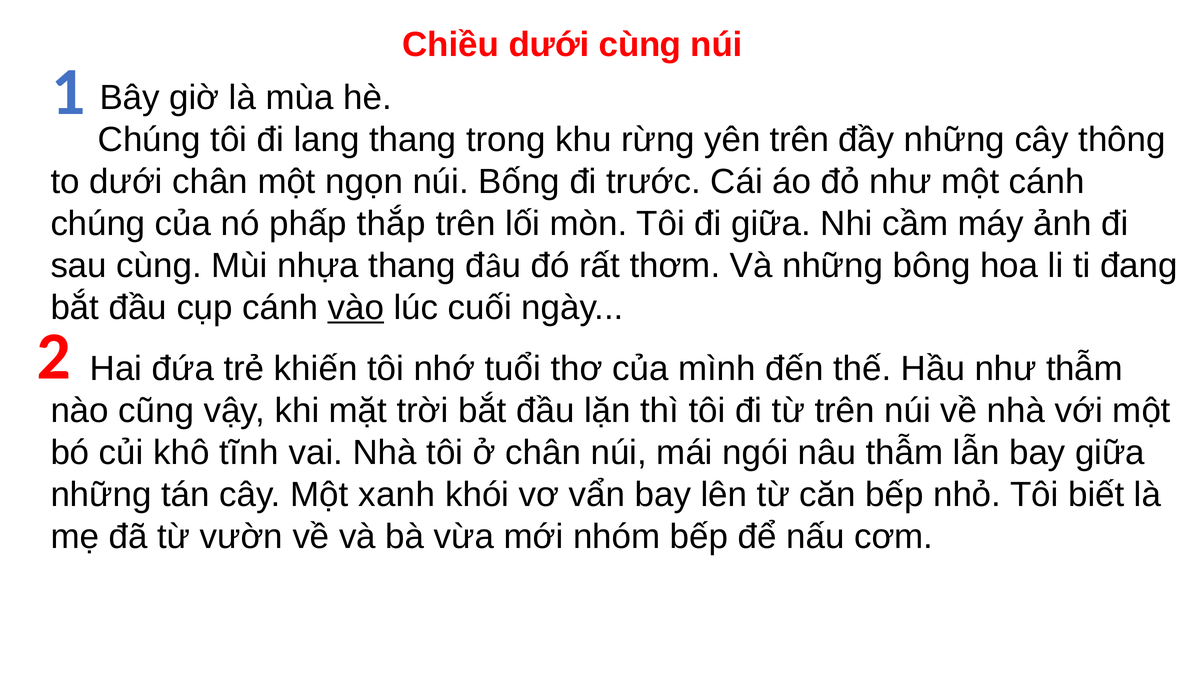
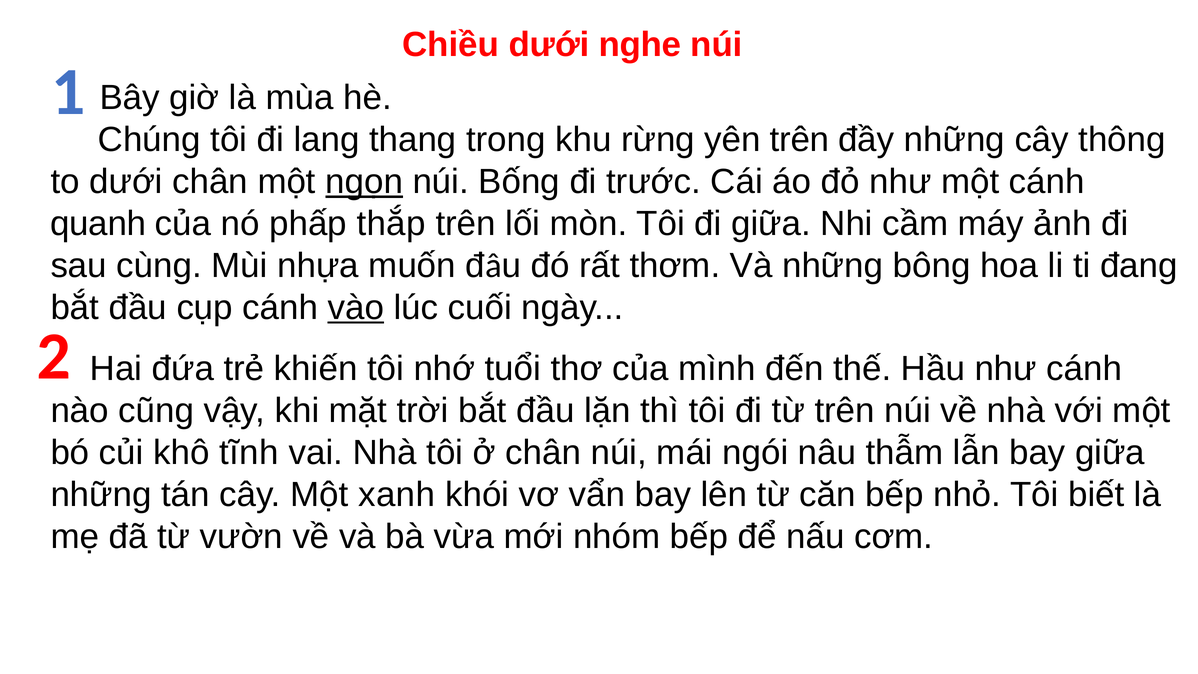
dưới cùng: cùng -> nghe (640, 45)
ngọn underline: none -> present (364, 182)
chúng: chúng -> quanh (98, 224)
nhựa thang: thang -> muốn (412, 266)
như thẫm: thẫm -> cánh (1084, 369)
